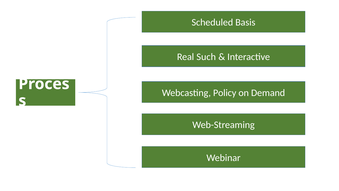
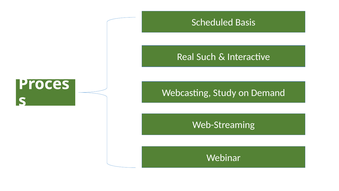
Policy: Policy -> Study (225, 93)
